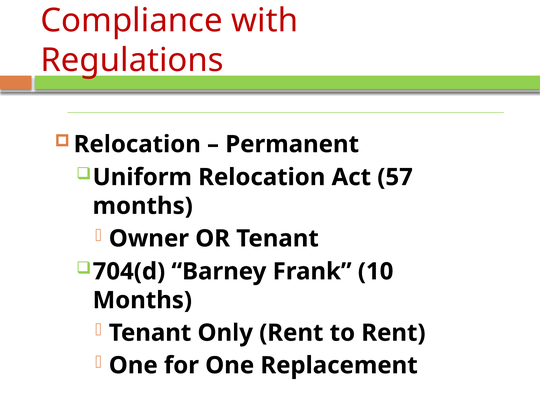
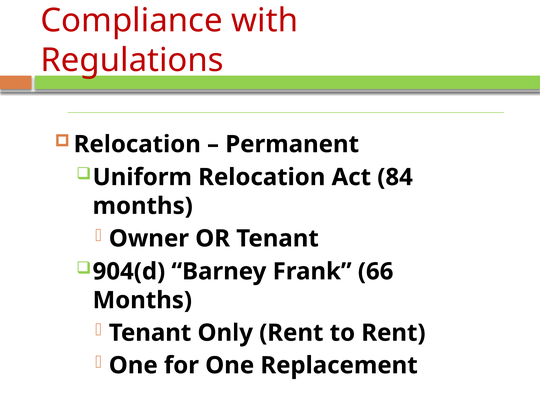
57: 57 -> 84 (395, 177)
704(d: 704(d -> 904(d (129, 271)
10: 10 -> 66 (376, 271)
